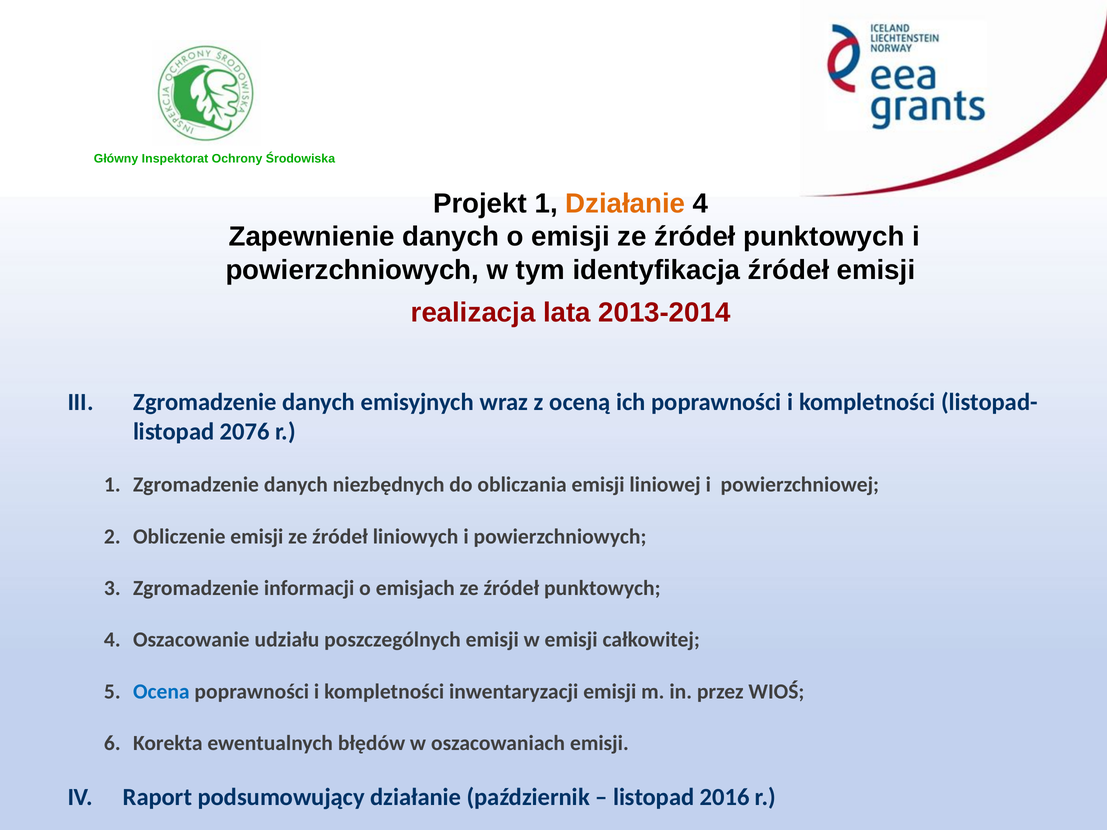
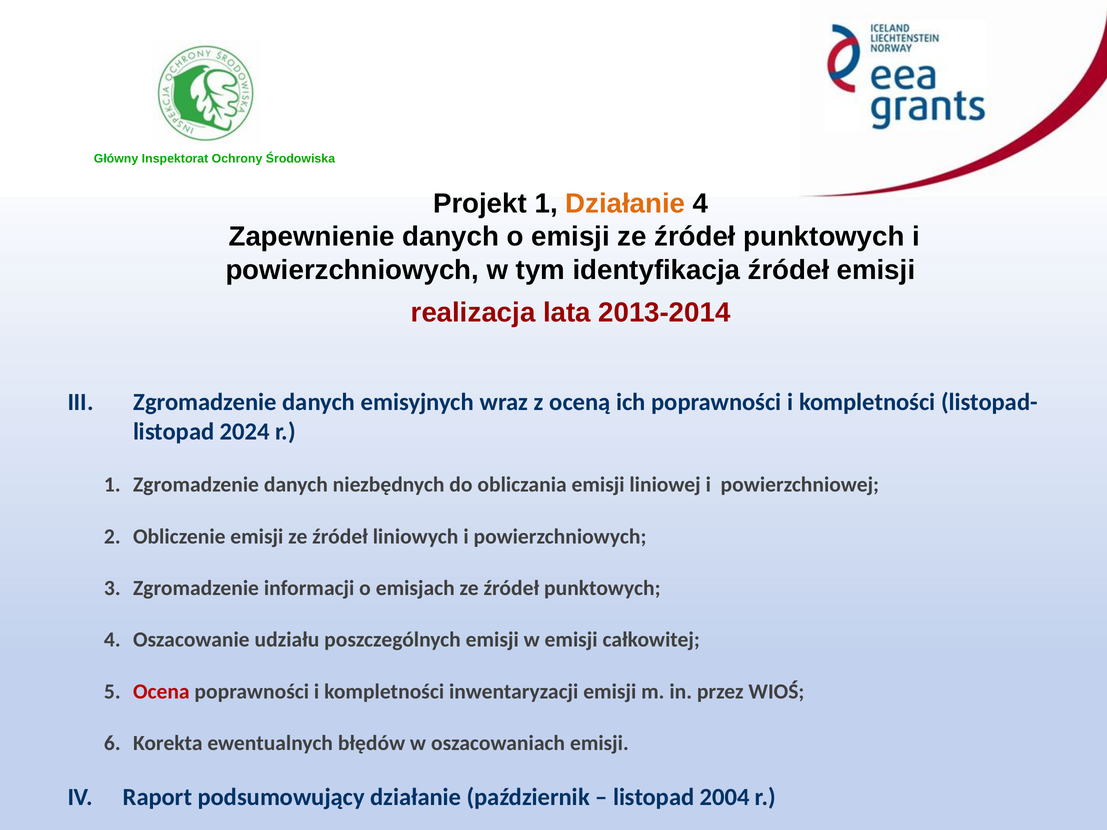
2076: 2076 -> 2024 (245, 432)
Ocena colour: blue -> red (161, 692)
2016: 2016 -> 2004 (725, 797)
